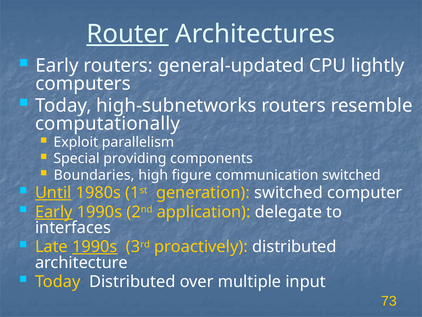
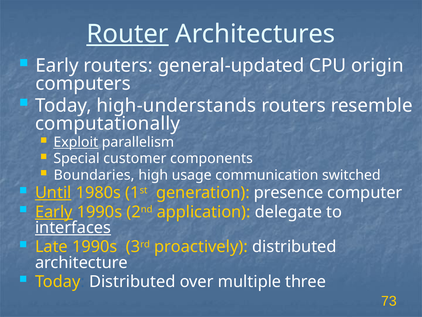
lightly: lightly -> origin (377, 66)
high-subnetworks: high-subnetworks -> high-understands (176, 105)
Exploit underline: none -> present (76, 142)
providing: providing -> customer (135, 158)
figure: figure -> usage (192, 175)
generation switched: switched -> presence (289, 193)
interfaces underline: none -> present (73, 227)
1990s underline: present -> none (95, 246)
input: input -> three (306, 281)
